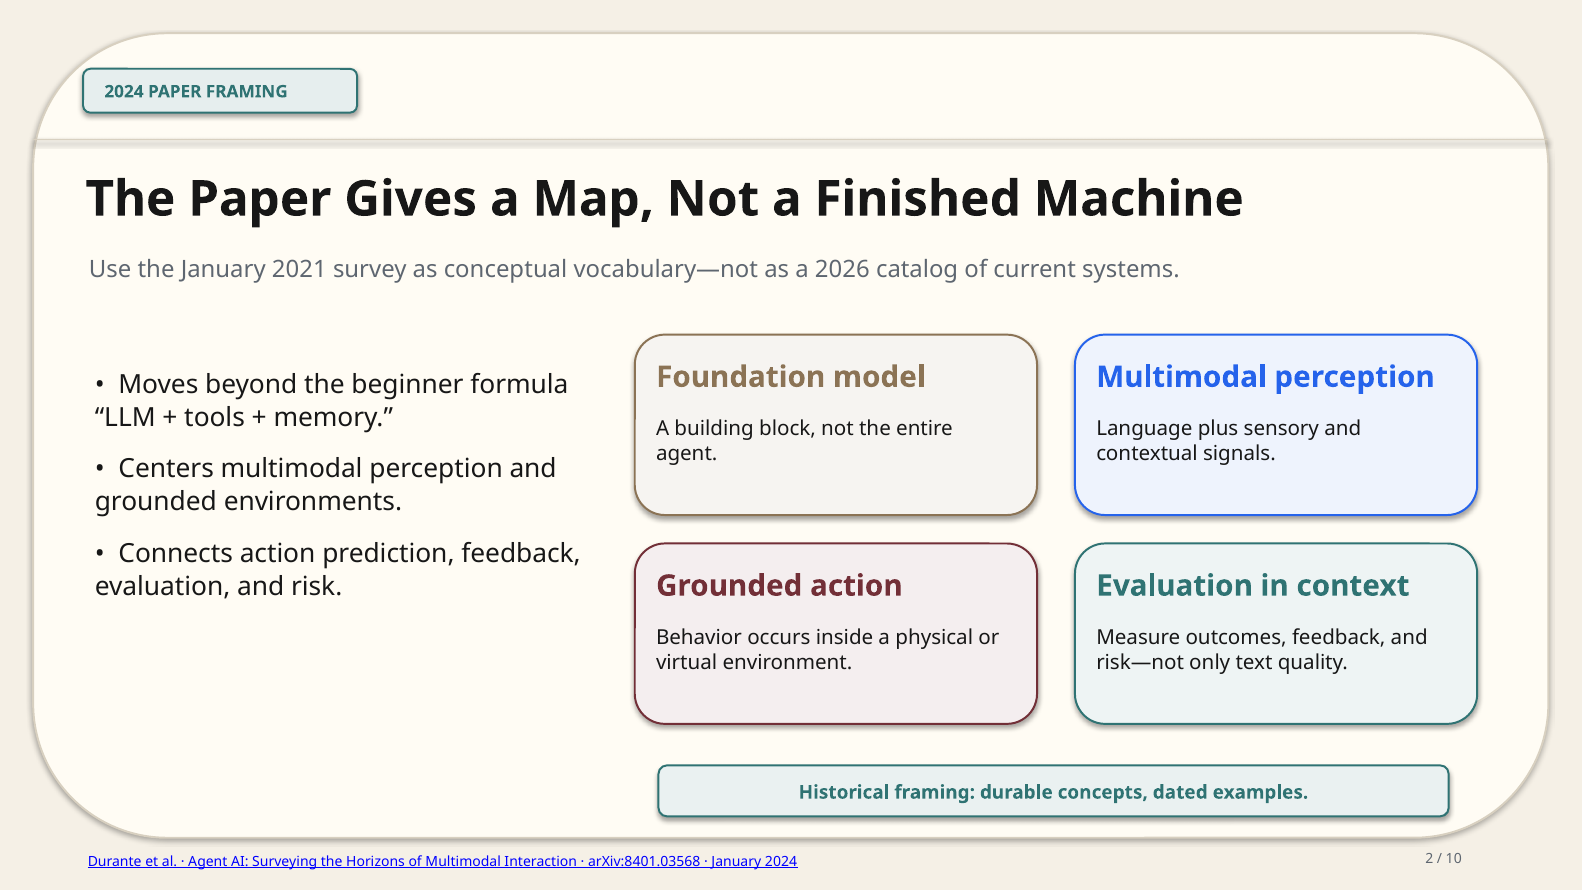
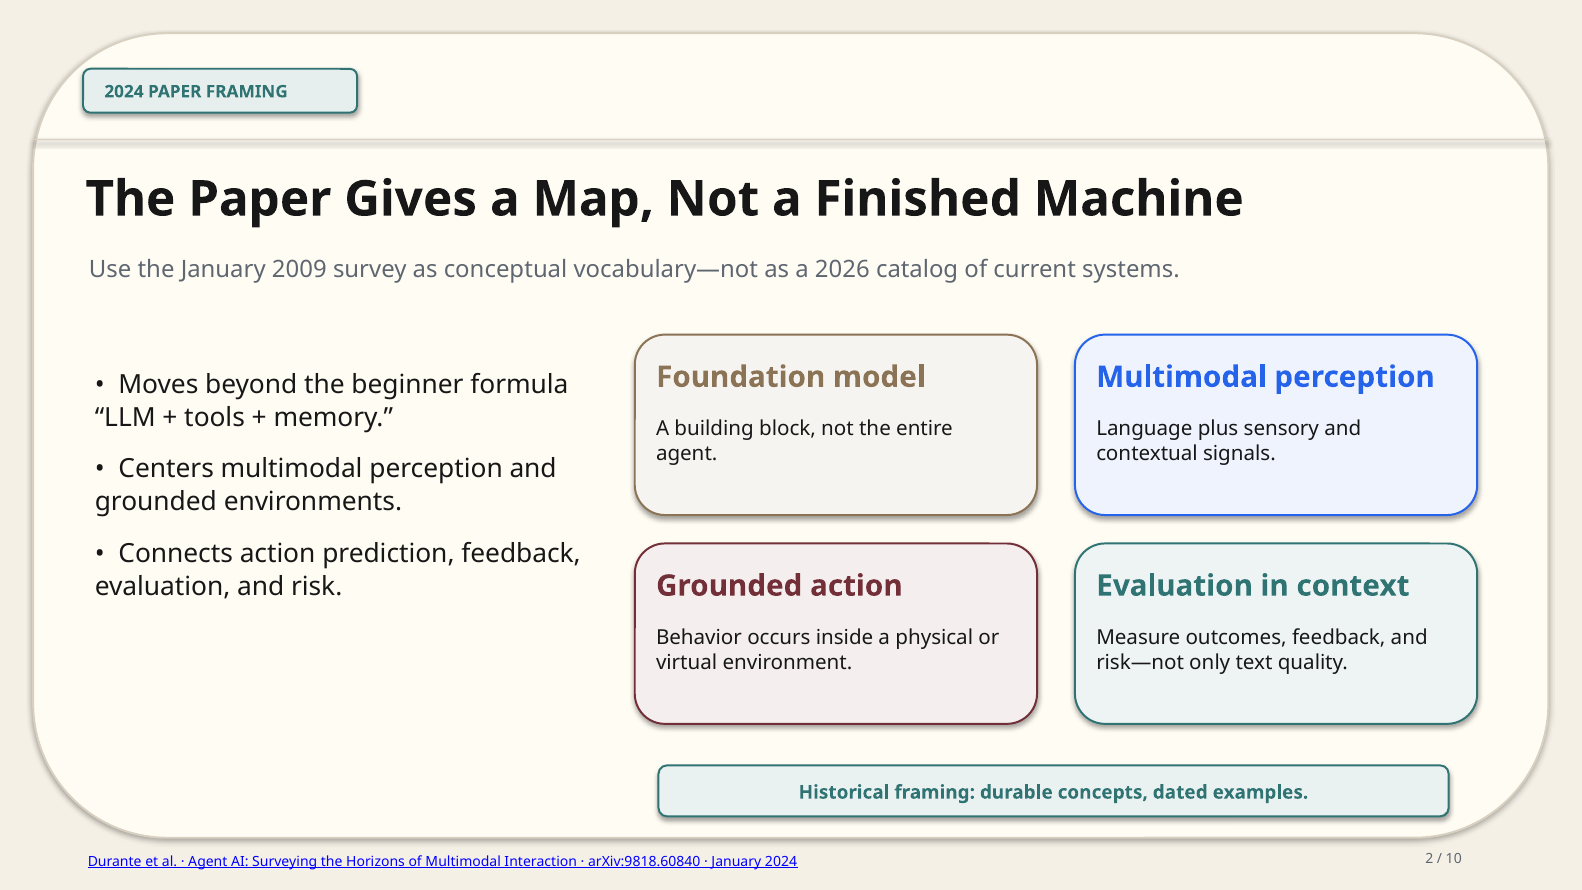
2021: 2021 -> 2009 (299, 270)
arXiv:8401.03568: arXiv:8401.03568 -> arXiv:9818.60840 (644, 861)
